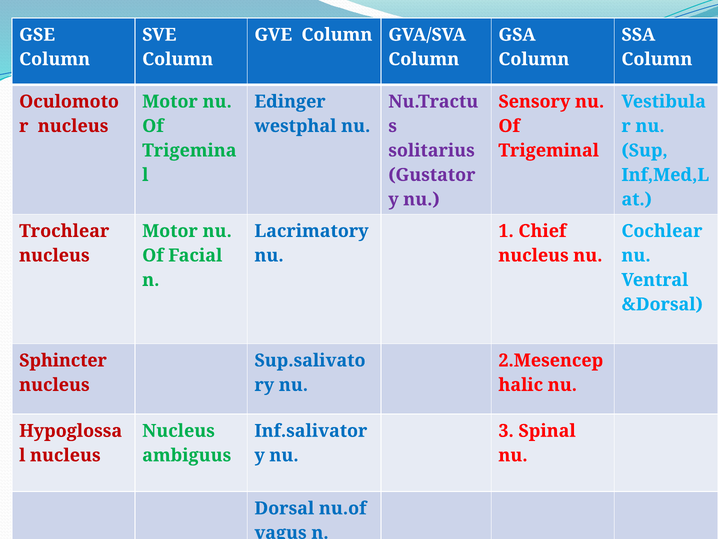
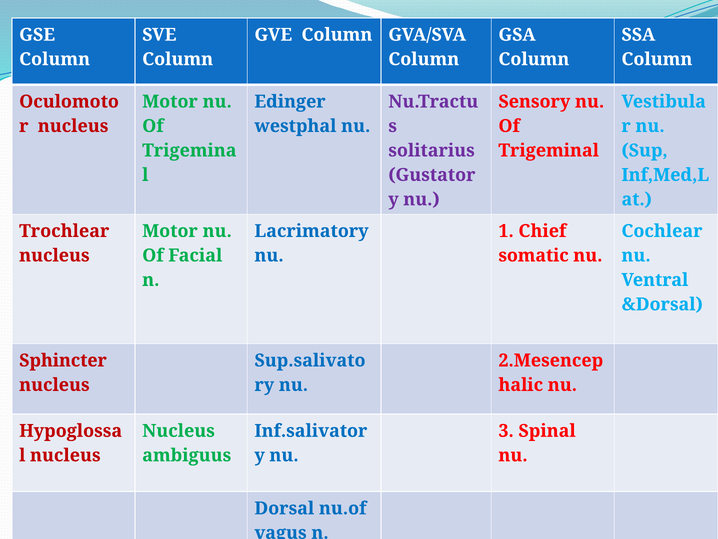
nucleus: nucleus -> somatic (534, 255)
